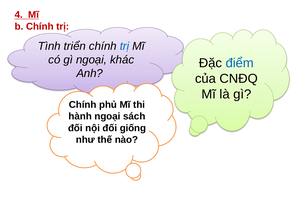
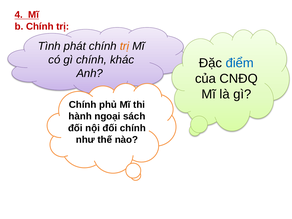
triển: triển -> phát (75, 46)
trị colour: blue -> orange (125, 46)
có gì ngoại: ngoại -> chính (91, 60)
đối giống: giống -> chính (133, 128)
